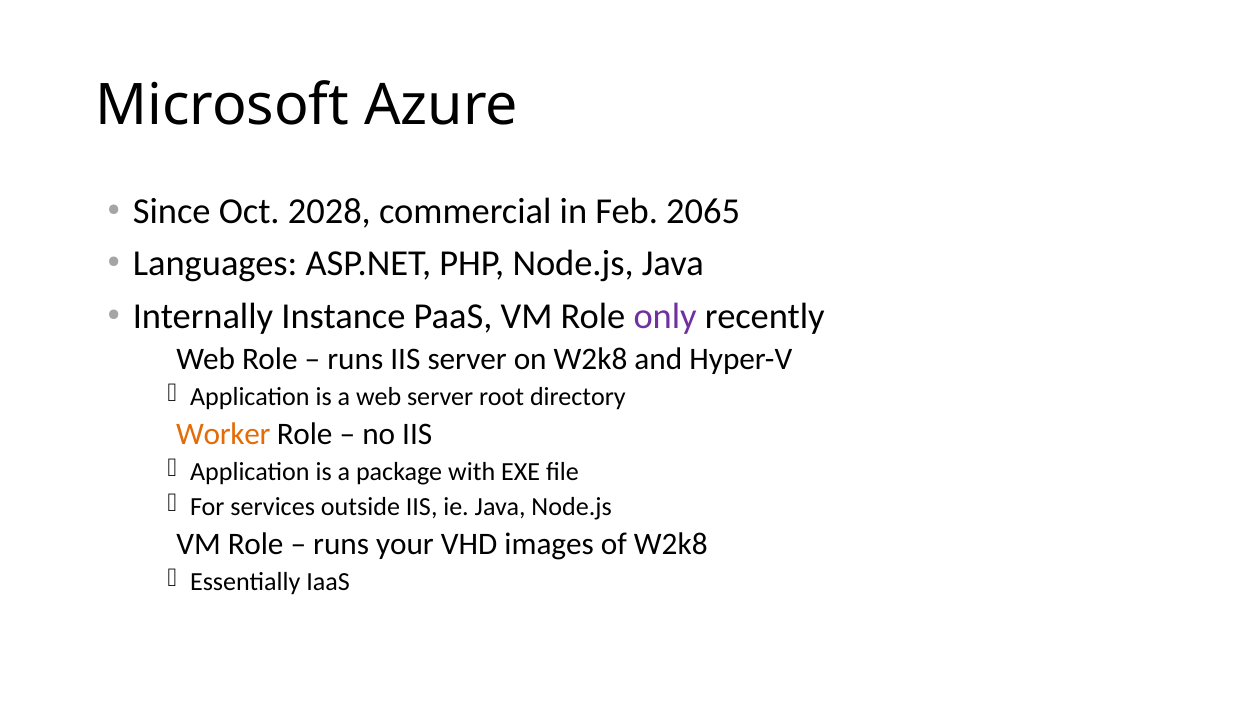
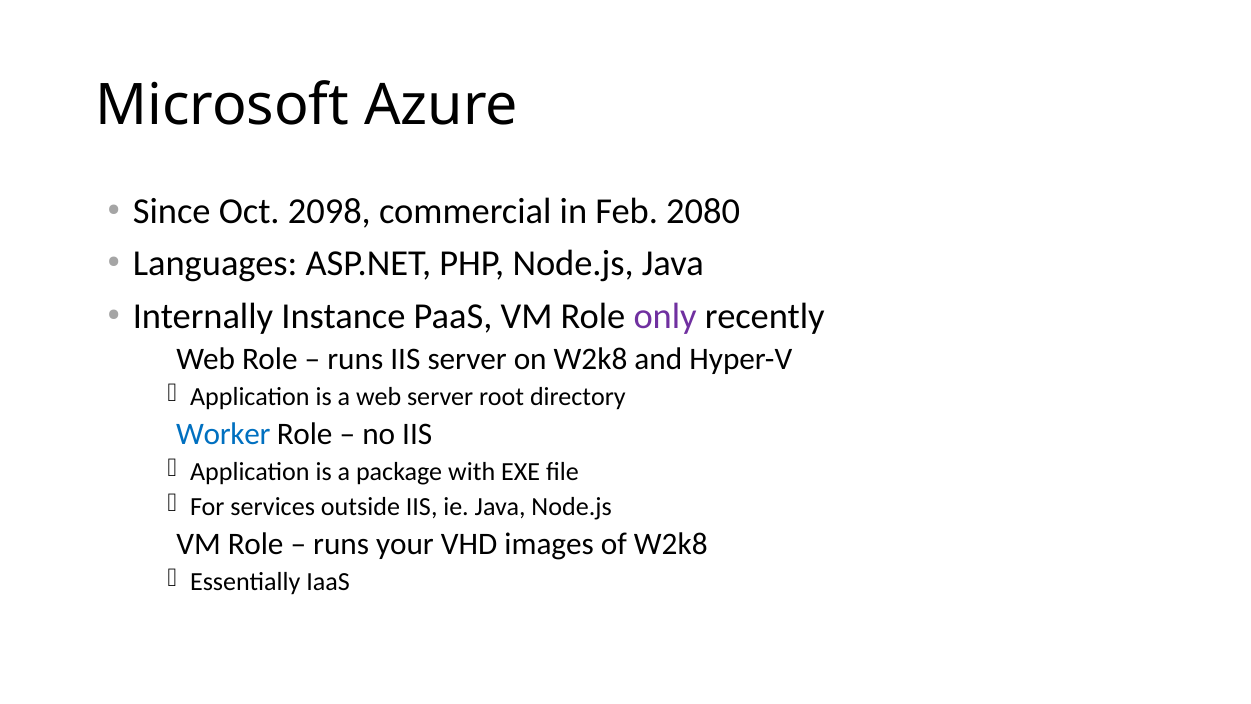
2028: 2028 -> 2098 (329, 211)
2065: 2065 -> 2080 (703, 211)
Worker colour: orange -> blue (223, 434)
